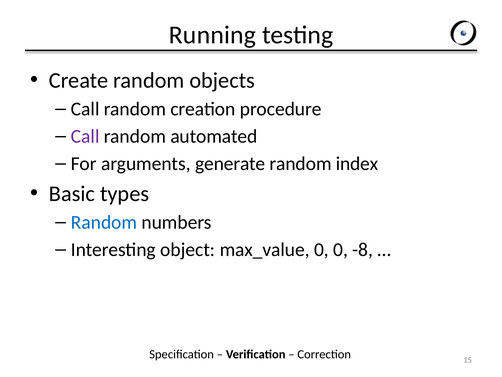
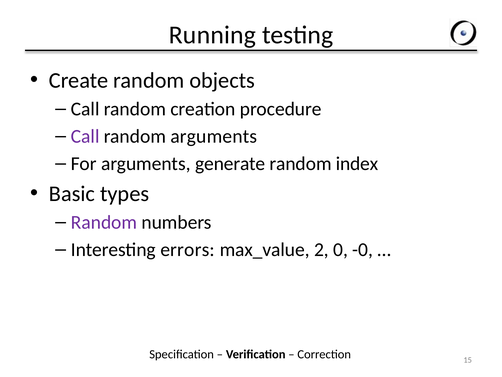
random automated: automated -> arguments (214, 136)
Random colour: blue -> purple (104, 222)
object: object -> errors (188, 249)
max_value 0: 0 -> 2 (321, 249)
-8: -8 -> -0 (363, 249)
